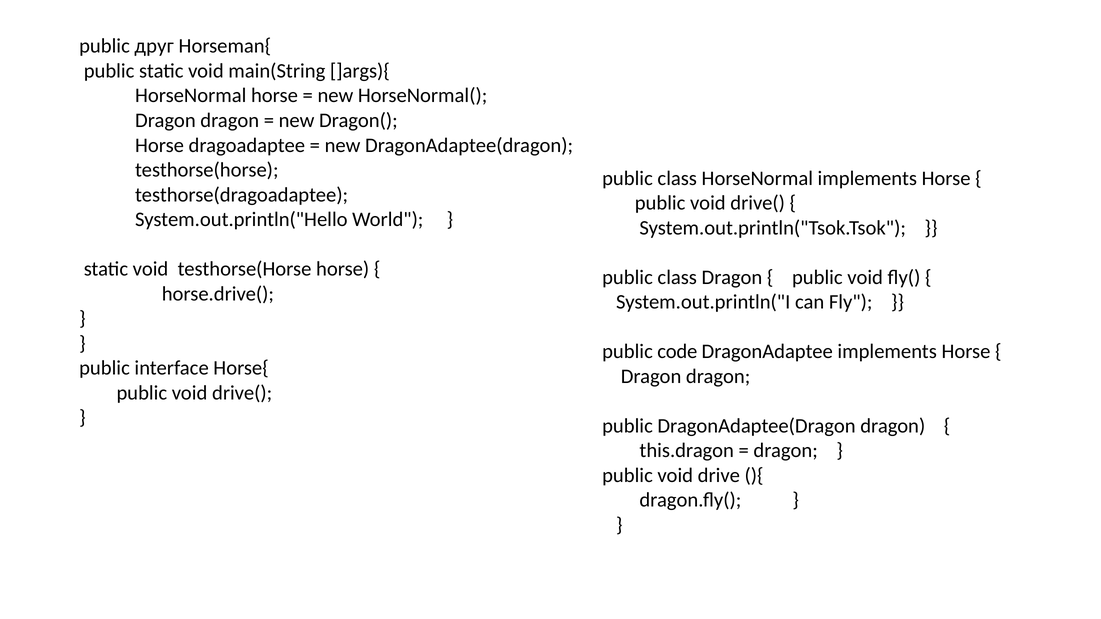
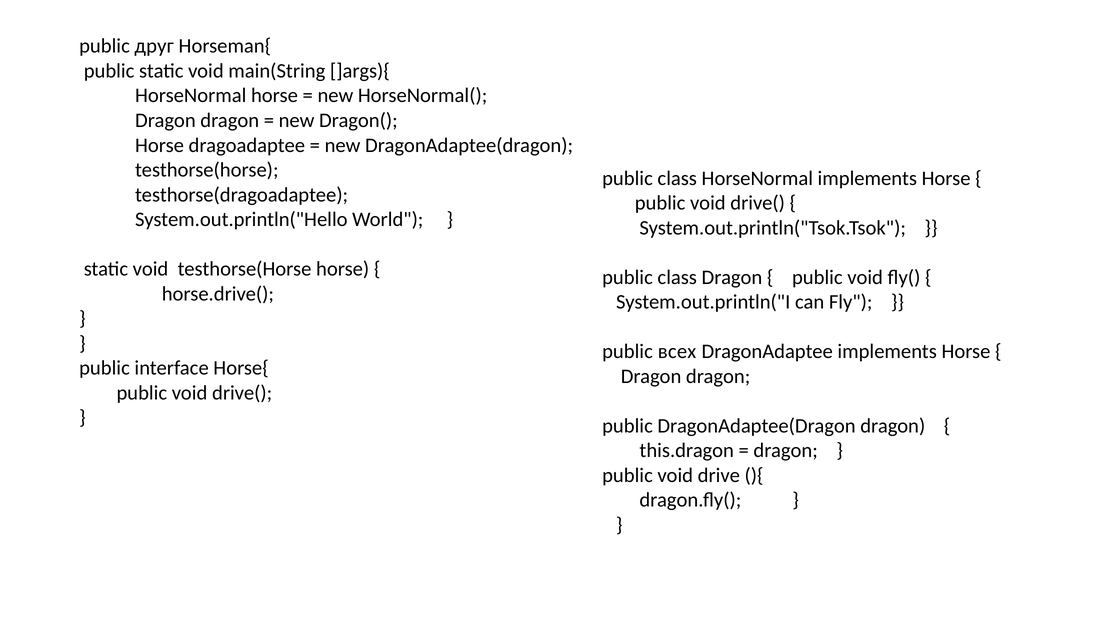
code: code -> всех (677, 352)
